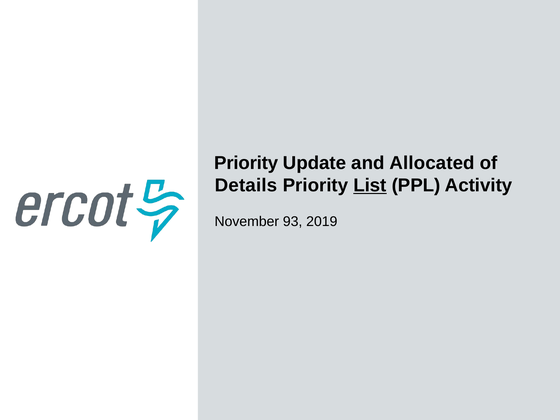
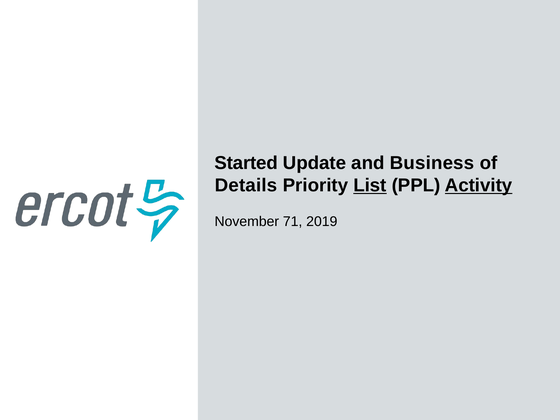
Priority: Priority -> Started (246, 163)
Allocated: Allocated -> Business (432, 163)
Activity underline: none -> present (479, 185)
93: 93 -> 71 (293, 222)
